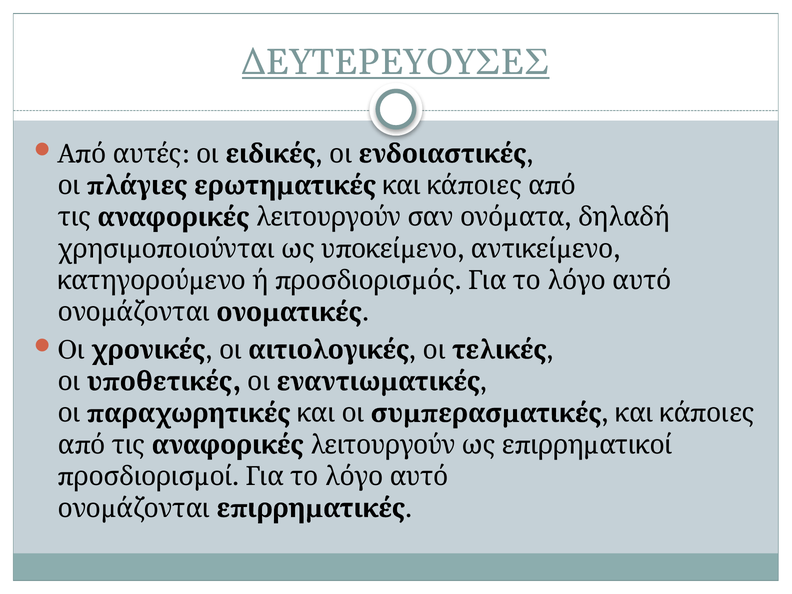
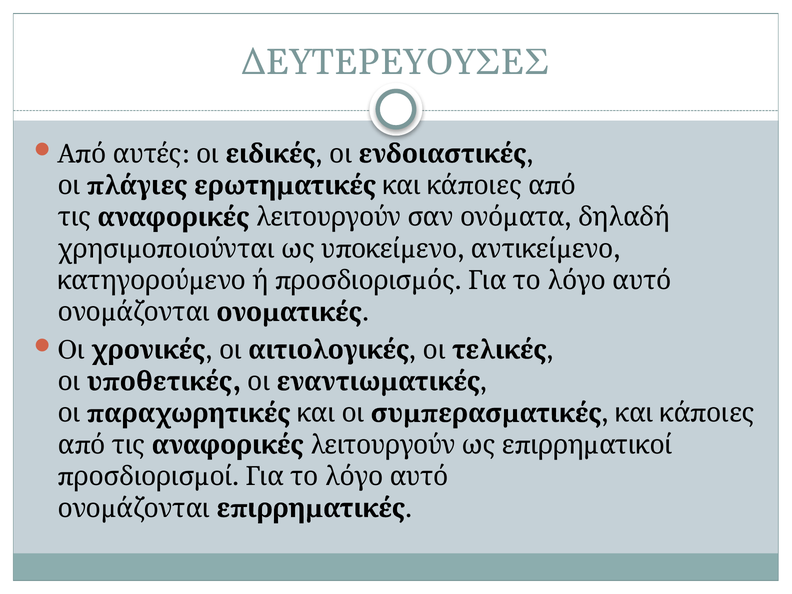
ΔΕΥΤΕΡΕΥΟΥΣΕΣ underline: present -> none (396, 62)
